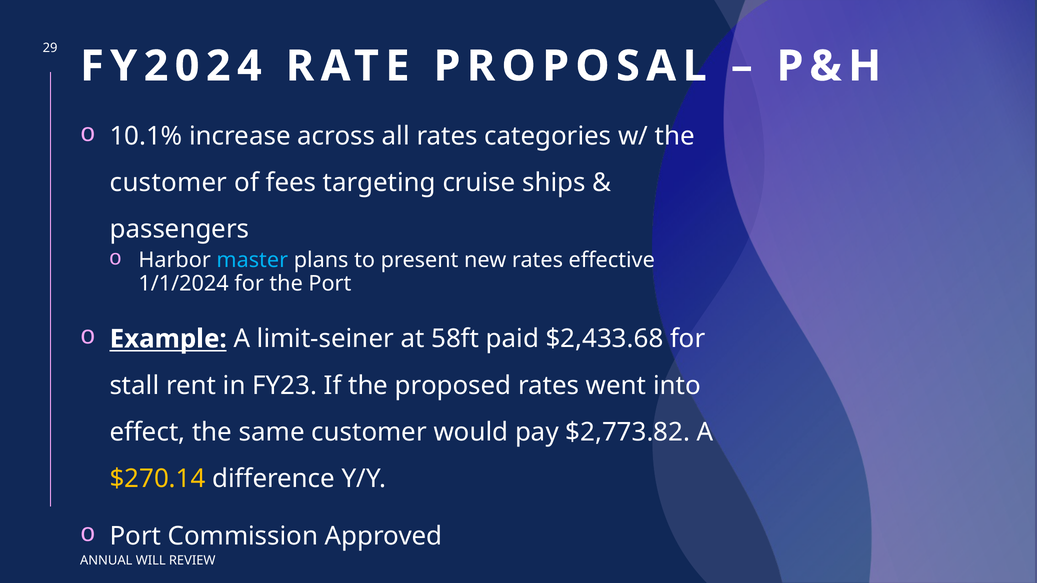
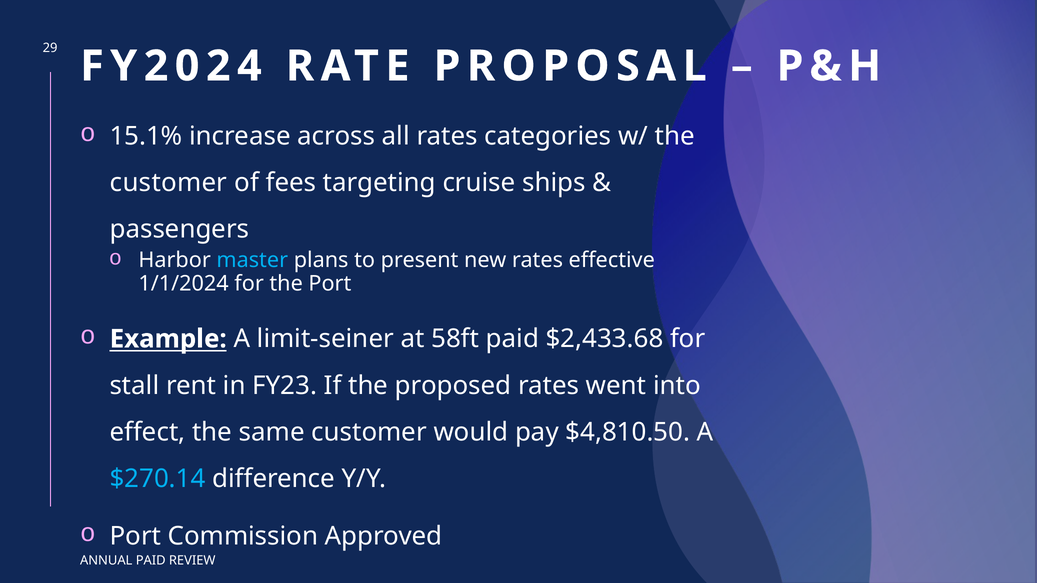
10.1%: 10.1% -> 15.1% (146, 136)
$2,773.82: $2,773.82 -> $4,810.50 (628, 432)
$270.14 colour: yellow -> light blue (158, 479)
ANNUAL WILL: WILL -> PAID (151, 561)
